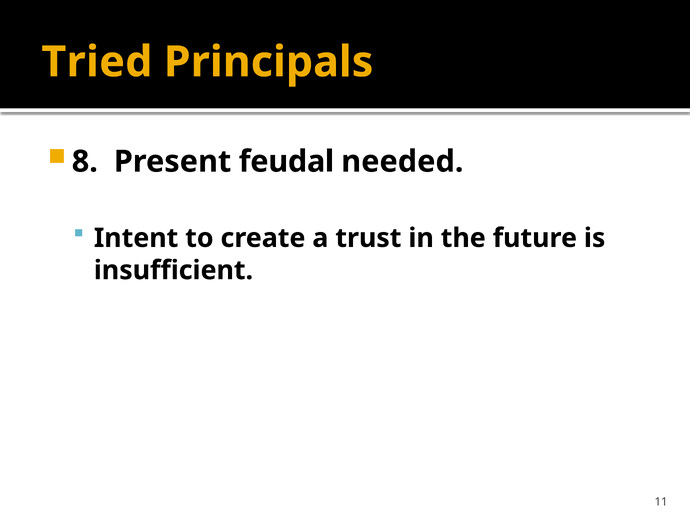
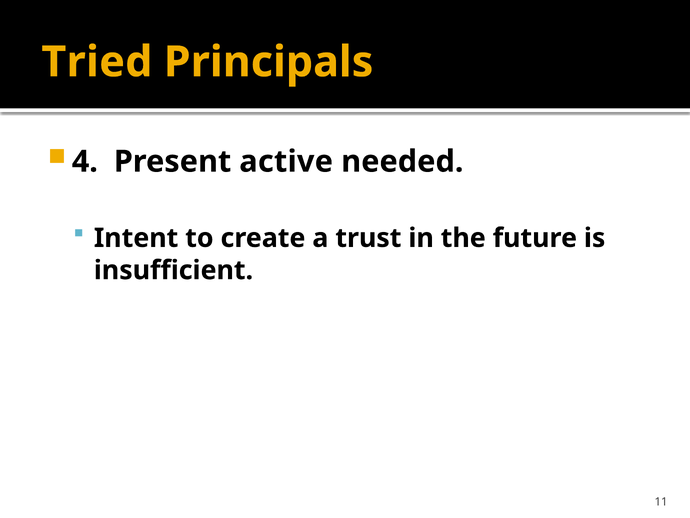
8: 8 -> 4 (85, 161)
feudal: feudal -> active (286, 161)
